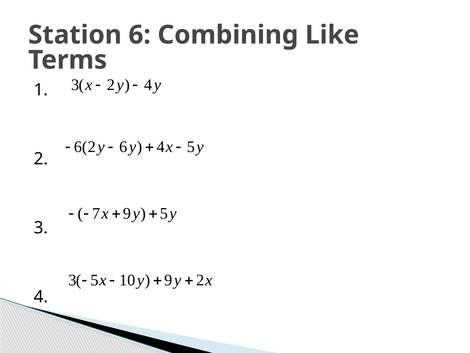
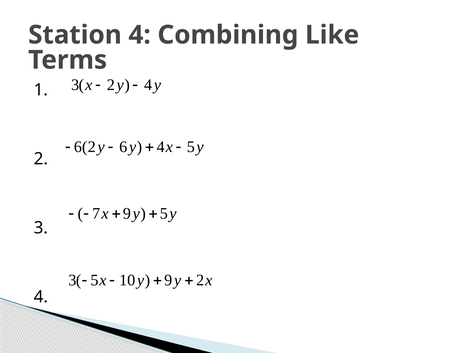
Station 6: 6 -> 4 (140, 35)
